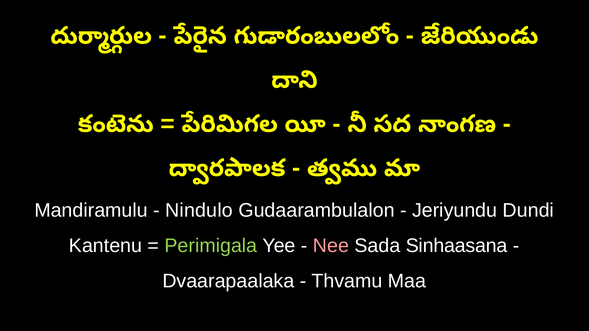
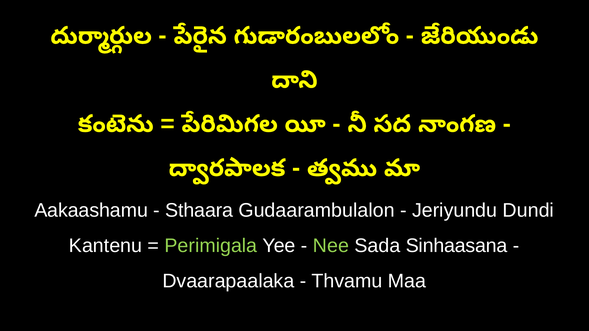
Mandiramulu: Mandiramulu -> Aakaashamu (91, 210)
Nindulo: Nindulo -> Sthaara (199, 210)
Nee colour: pink -> light green (331, 246)
